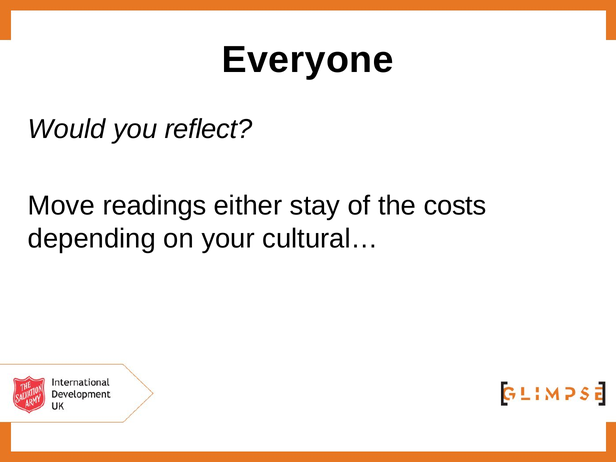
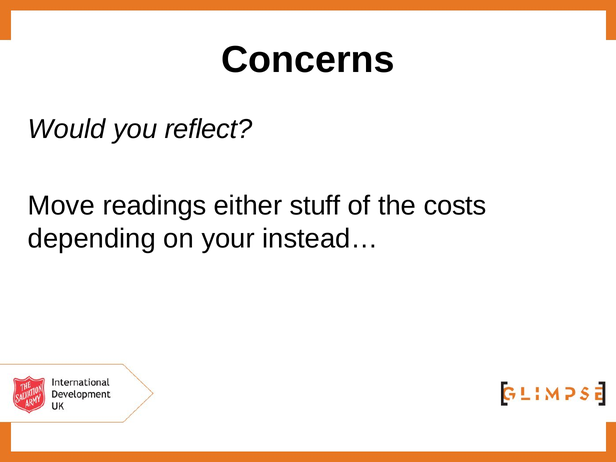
Everyone: Everyone -> Concerns (308, 60)
stay: stay -> stuff (315, 206)
cultural…: cultural… -> instead… (320, 239)
